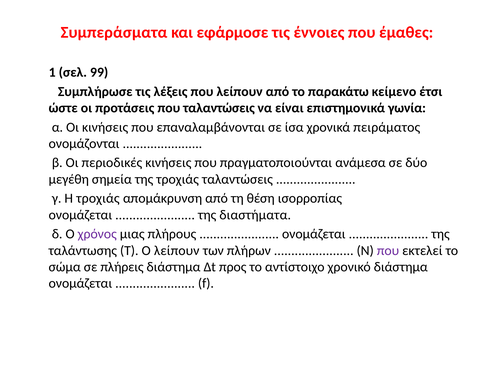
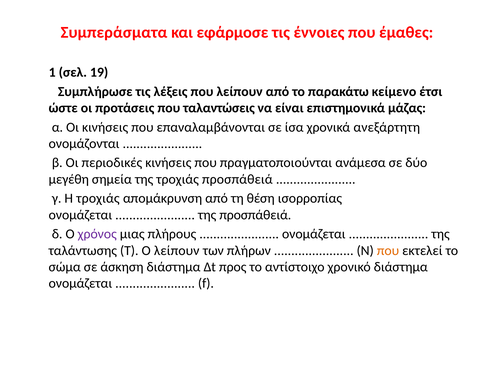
99: 99 -> 19 (99, 72)
γωνία: γωνία -> μάζας (407, 108)
πειράματος: πειράματος -> ανεξάρτητη (387, 127)
τροχιάς ταλαντώσεις: ταλαντώσεις -> προσπάθειά (237, 179)
της διαστήματα: διαστήματα -> προσπάθειά (255, 215)
που colour: purple -> orange (388, 250)
πλήρεις: πλήρεις -> άσκηση (122, 267)
